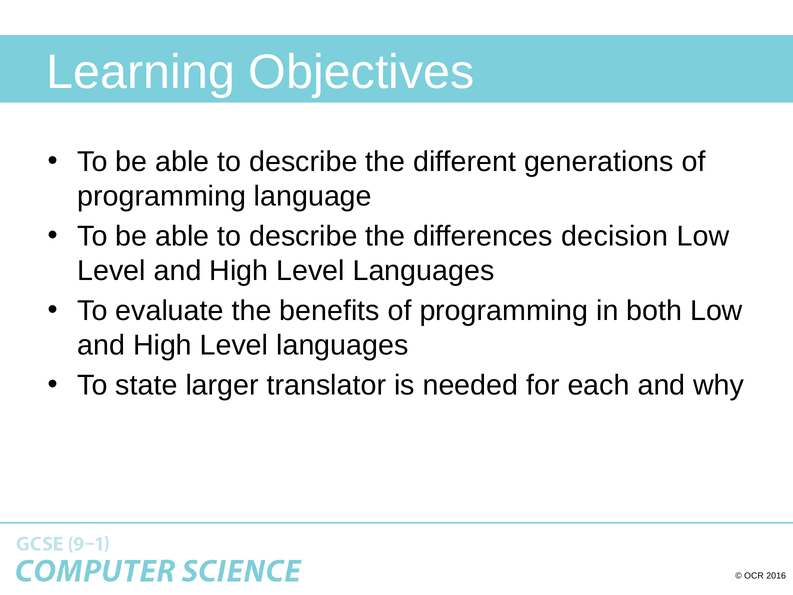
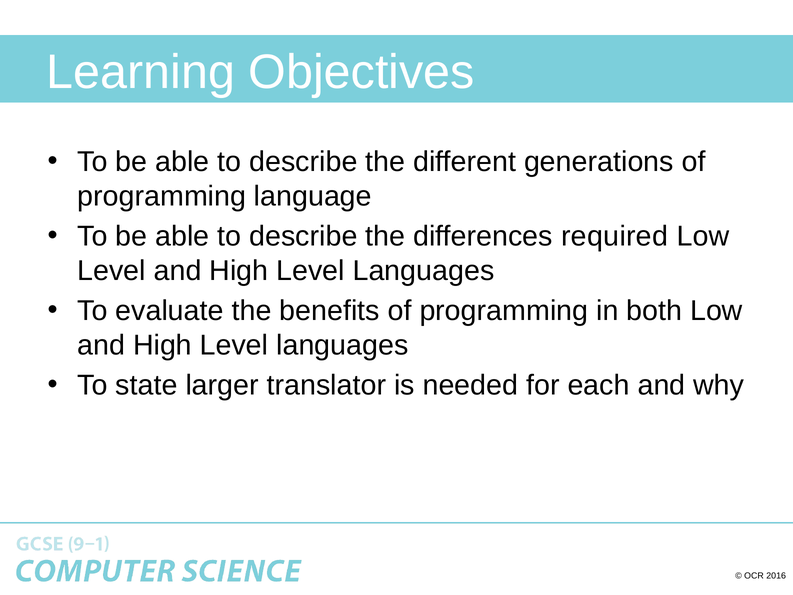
decision: decision -> required (615, 236)
